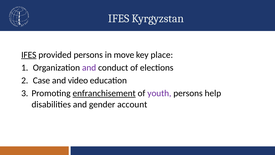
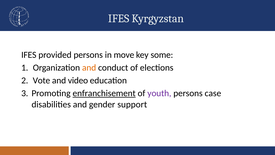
IFES underline: present -> none (29, 55)
place: place -> some (162, 55)
and colour: purple -> orange (89, 67)
Case: Case -> Vote (41, 80)
help: help -> case (213, 93)
account: account -> support (132, 104)
